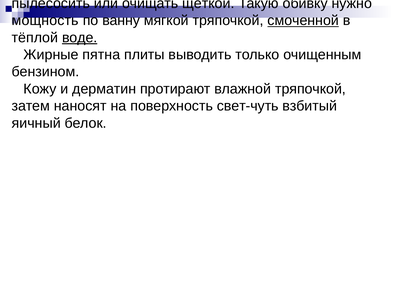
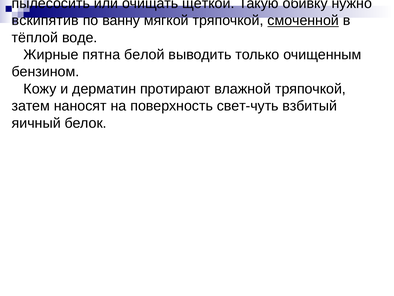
мощность: мощность -> вскипятив (45, 20)
воде underline: present -> none (80, 38)
плиты: плиты -> белой (144, 55)
